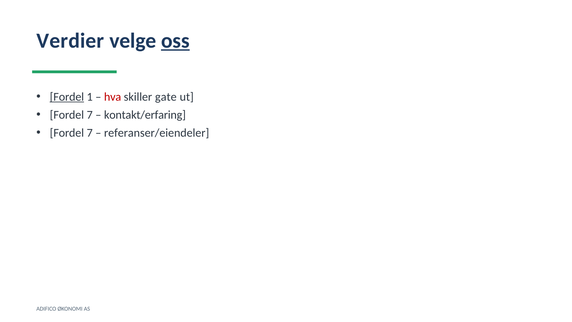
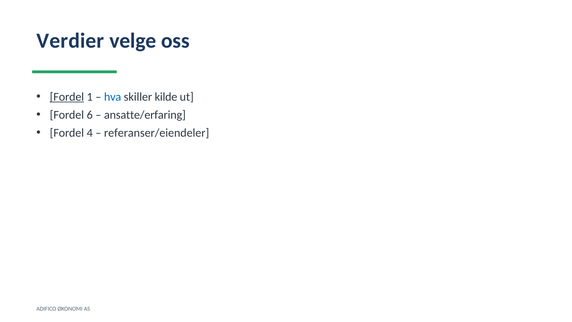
oss underline: present -> none (175, 41)
hva colour: red -> blue (113, 97)
gate: gate -> kilde (166, 97)
7: 7 -> 6 (90, 115)
kontakt/erfaring: kontakt/erfaring -> ansatte/erfaring (145, 115)
7: 7 -> 4 (90, 133)
